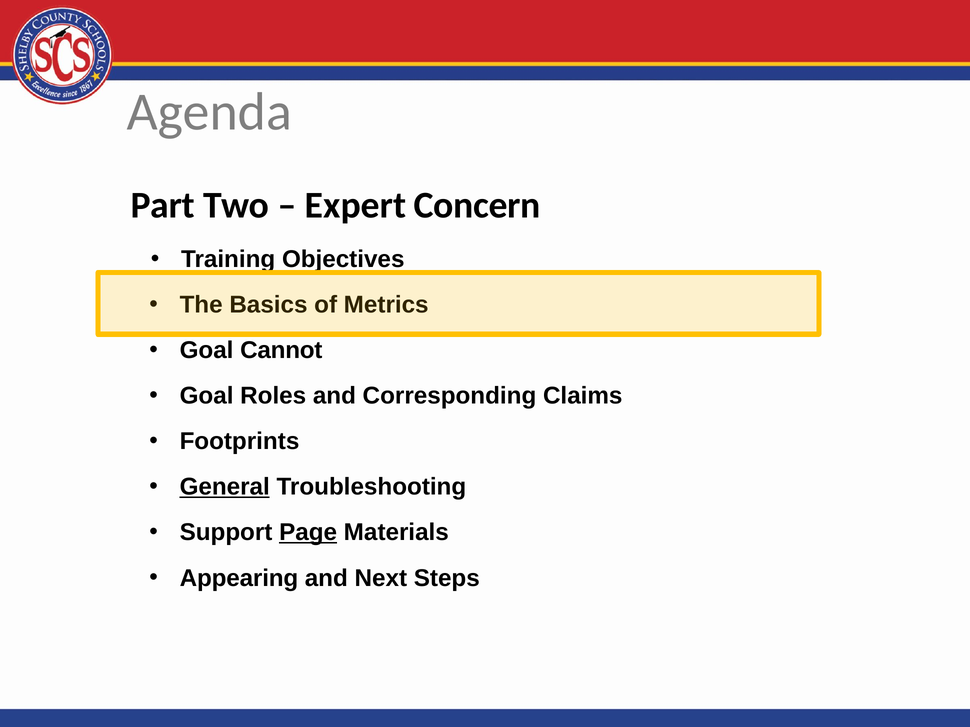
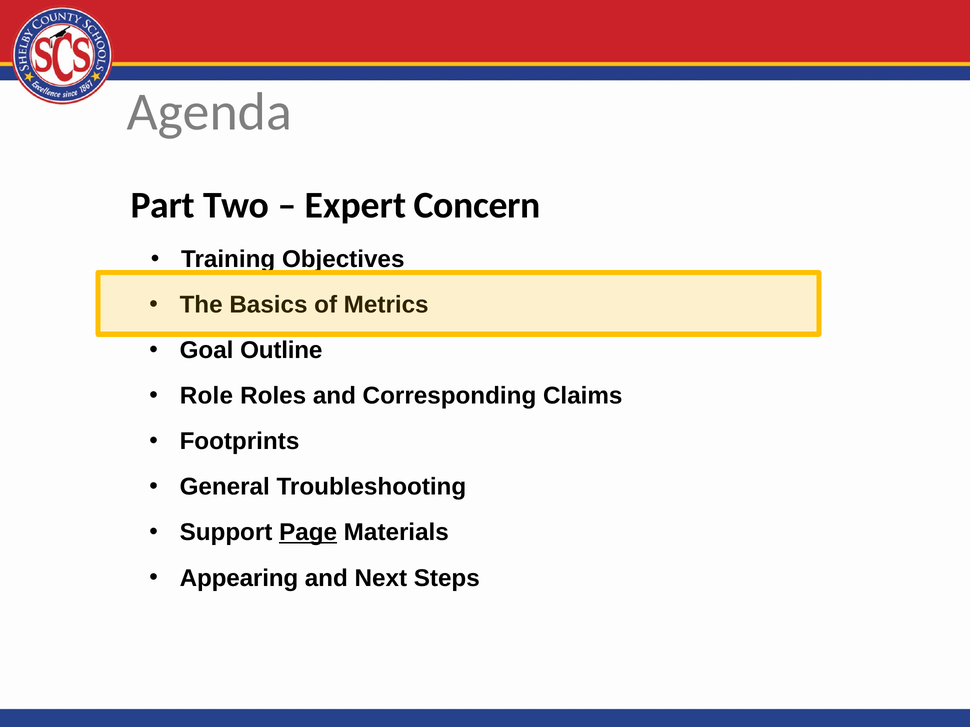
Cannot: Cannot -> Outline (281, 351)
Goal: Goal -> Role (206, 396)
General underline: present -> none (225, 487)
